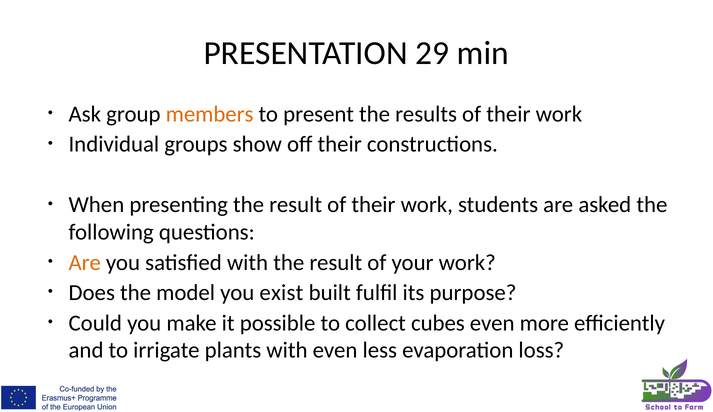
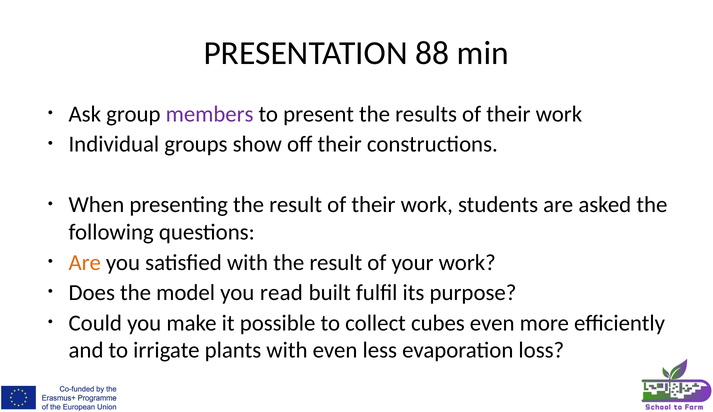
29: 29 -> 88 (432, 53)
members colour: orange -> purple (210, 114)
exist: exist -> read (281, 292)
